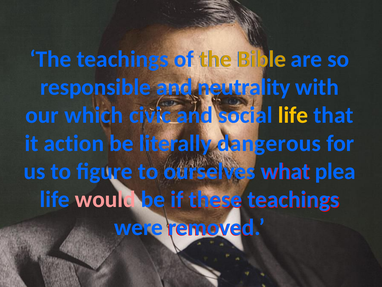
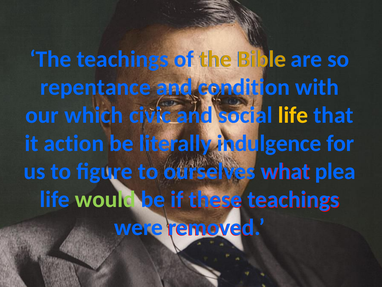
responsible: responsible -> repentance (95, 87)
neutrality: neutrality -> condition (244, 87)
dangerous: dangerous -> indulgence (269, 143)
would colour: pink -> light green (105, 199)
